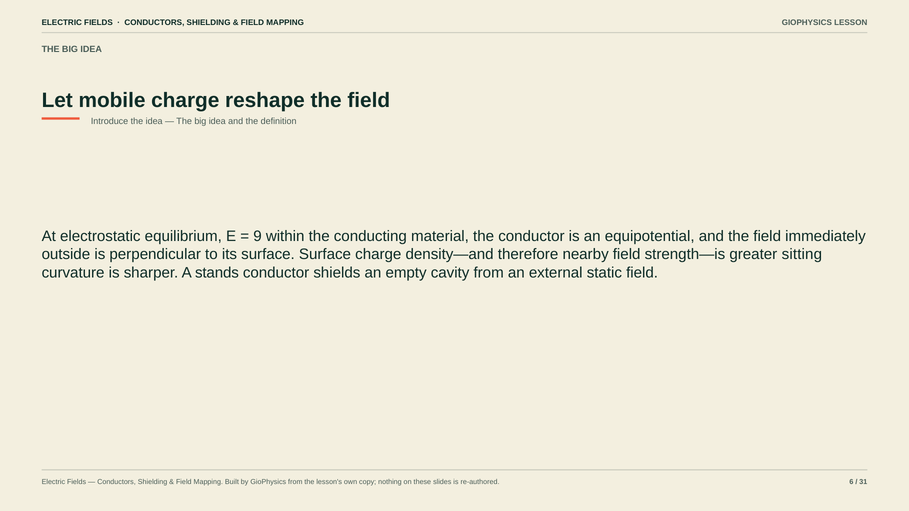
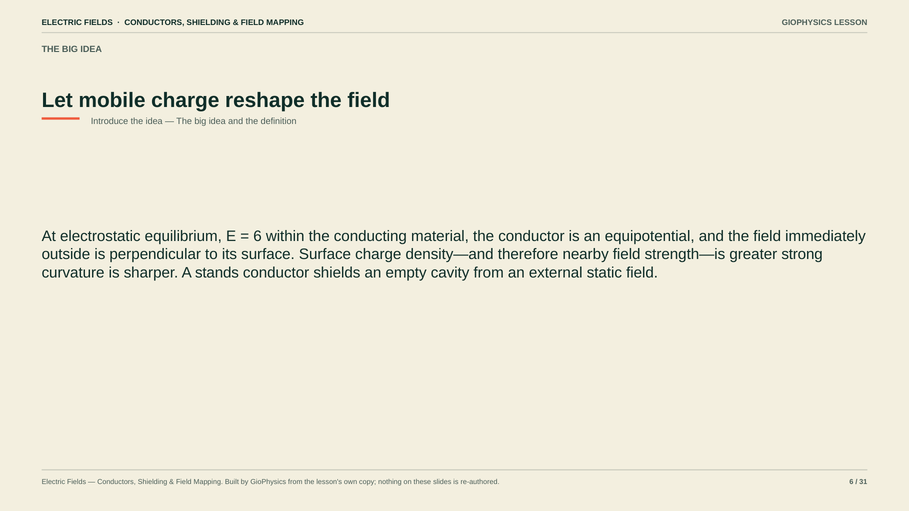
9: 9 -> 6 (258, 236)
sitting: sitting -> strong (802, 255)
